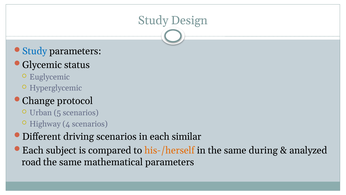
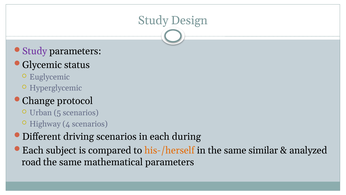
Study colour: blue -> purple (35, 51)
similar: similar -> during (186, 136)
during: during -> similar (263, 150)
